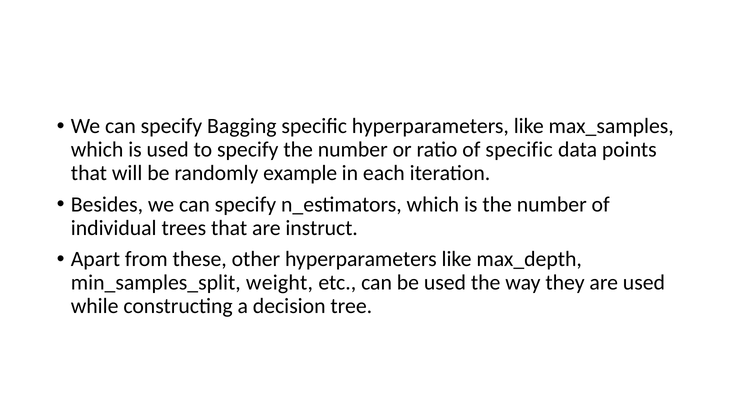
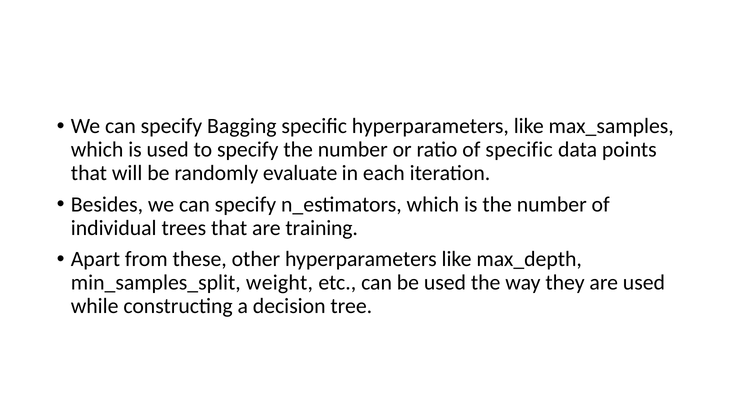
example: example -> evaluate (300, 173)
instruct: instruct -> training (322, 228)
